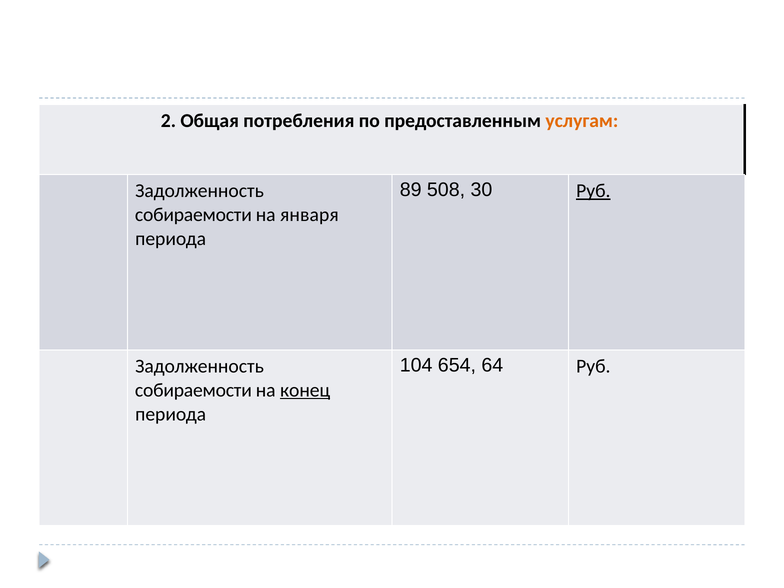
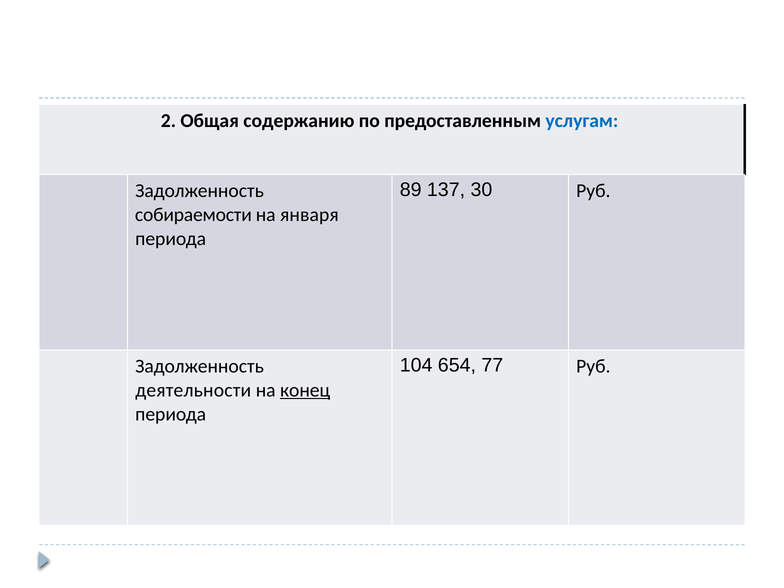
потребления: потребления -> содержанию (299, 121)
услугам colour: orange -> blue (582, 121)
508: 508 -> 137 (446, 190)
Руб underline: present -> none (593, 191)
64: 64 -> 77 (492, 365)
собираемости: собираемости -> деятельности (193, 390)
